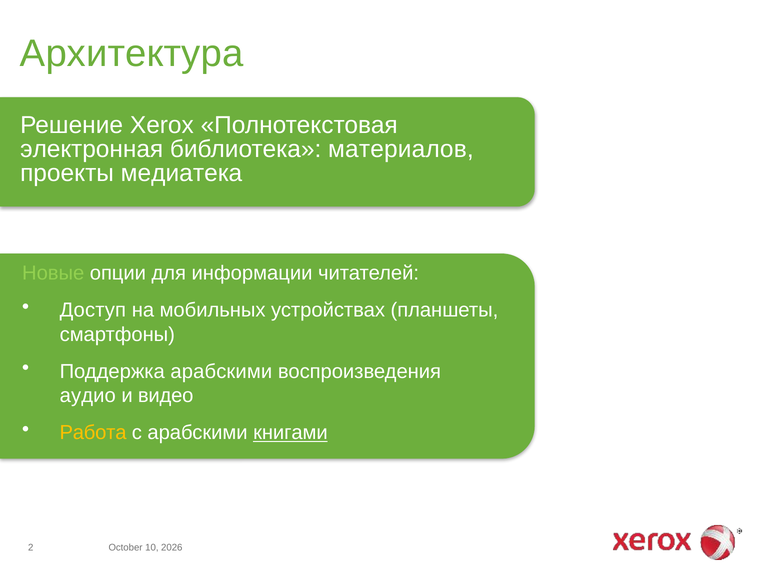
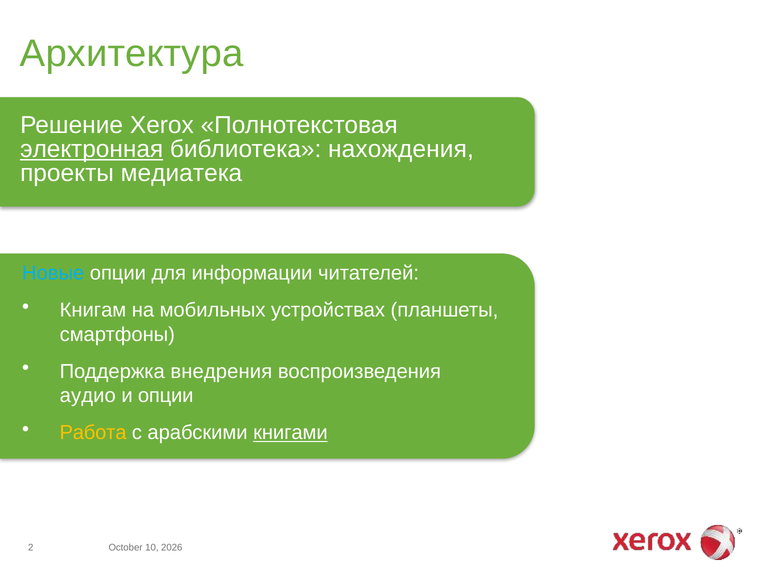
электронная underline: none -> present (92, 149)
материалов: материалов -> нахождения (401, 149)
Новые colour: light green -> light blue (53, 273)
Доступ: Доступ -> Книгам (93, 310)
Поддержка арабскими: арабскими -> внедрения (221, 371)
и видео: видео -> опции (166, 395)
